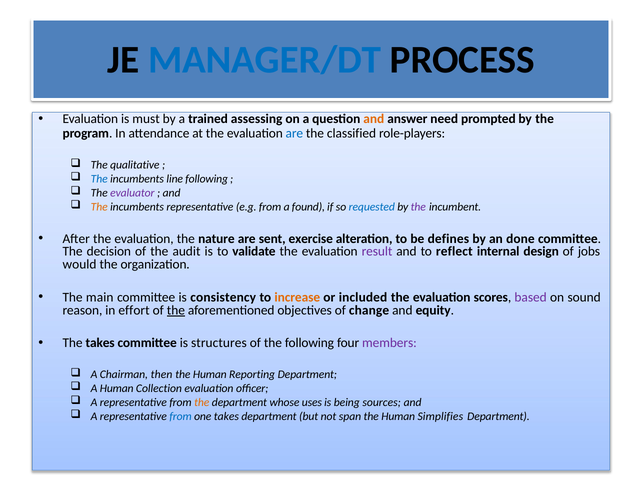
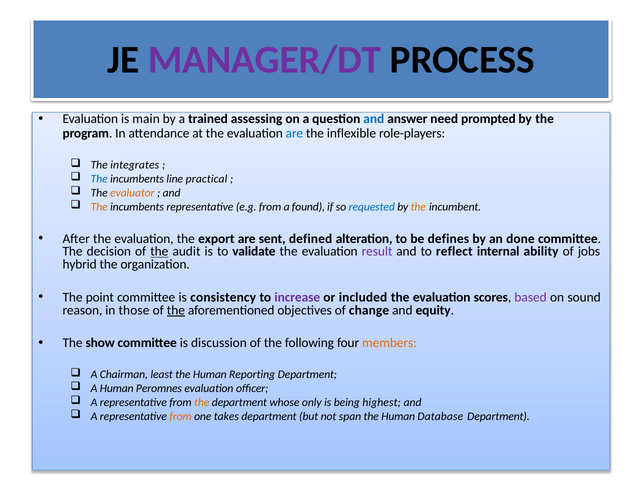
MANAGER/DT colour: blue -> purple (265, 60)
must: must -> main (146, 119)
and colour: orange -> blue (374, 119)
classified: classified -> inflexible (351, 134)
qualitative: qualitative -> integrates (135, 165)
line following: following -> practical (207, 179)
evaluator colour: purple -> orange (132, 193)
the colour: purple -> orange (418, 207)
nature: nature -> export (216, 239)
exercise: exercise -> defined (311, 239)
the underline: none -> present (159, 252)
design: design -> ability (541, 252)
would: would -> hybrid (80, 265)
main: main -> point (100, 298)
increase colour: orange -> purple (297, 298)
effort: effort -> those (134, 311)
The takes: takes -> show (100, 343)
structures: structures -> discussion (219, 343)
members colour: purple -> orange (389, 343)
then: then -> least (162, 375)
Collection: Collection -> Peromnes (159, 389)
uses: uses -> only (312, 403)
sources: sources -> highest (382, 403)
from colour: blue -> orange (181, 417)
Simplifies: Simplifies -> Database (440, 417)
